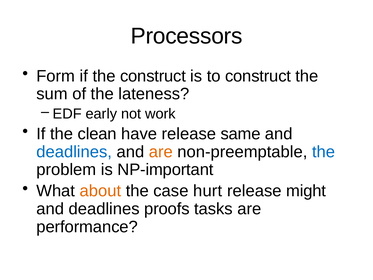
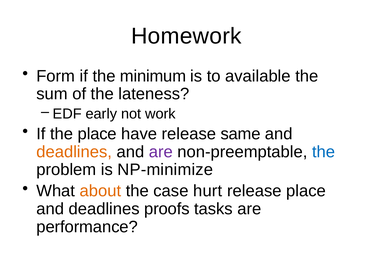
Processors: Processors -> Homework (186, 36)
the construct: construct -> minimum (153, 76)
to construct: construct -> available (258, 76)
the clean: clean -> place (97, 134)
deadlines colour: blue -> orange (74, 152)
are colour: orange -> purple (161, 152)
NP-important: NP-important -> NP-minimize (165, 170)
release might: might -> place (306, 191)
